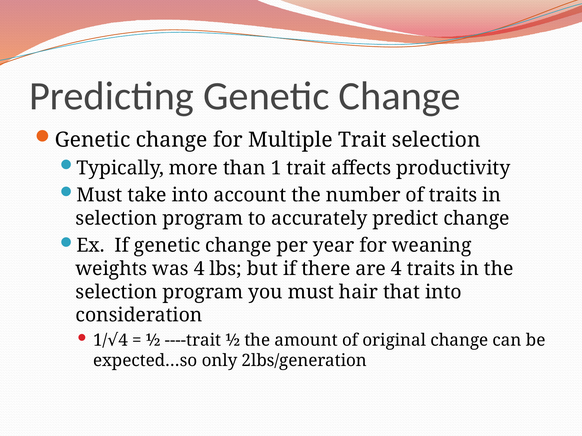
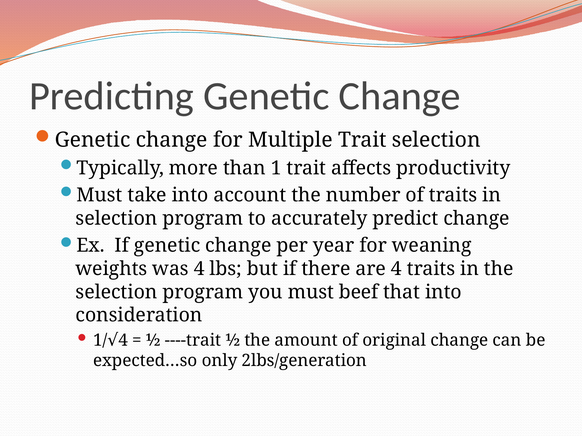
hair: hair -> beef (359, 292)
